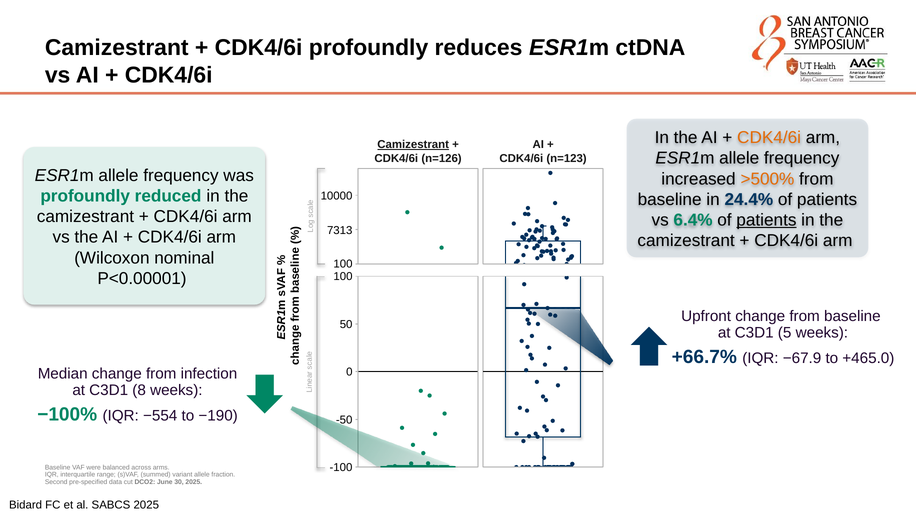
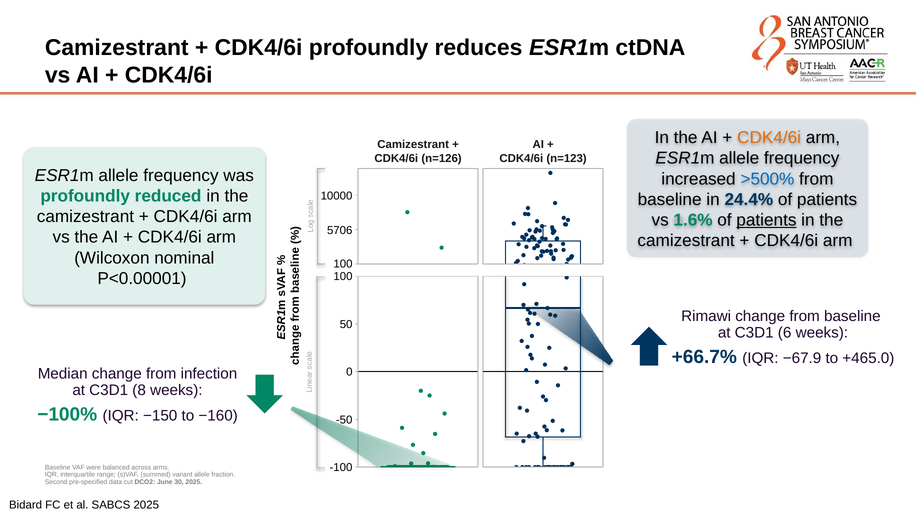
Camizestrant underline: present -> none (413, 145)
>500% colour: orange -> blue (767, 179)
6.4%: 6.4% -> 1.6% (693, 220)
7313: 7313 -> 5706 (340, 230)
Upfront: Upfront -> Rimawi (706, 317)
5: 5 -> 6 (785, 333)
−554: −554 -> −150 (160, 416)
−190: −190 -> −160 (218, 416)
